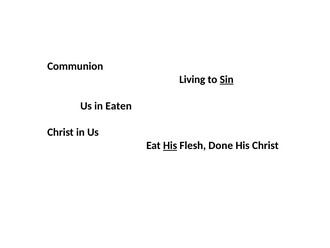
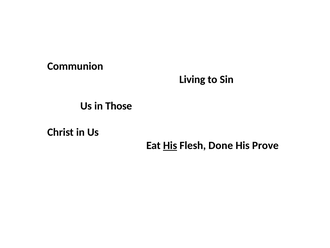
Sin underline: present -> none (227, 79)
Eaten: Eaten -> Those (119, 106)
His Christ: Christ -> Prove (265, 145)
